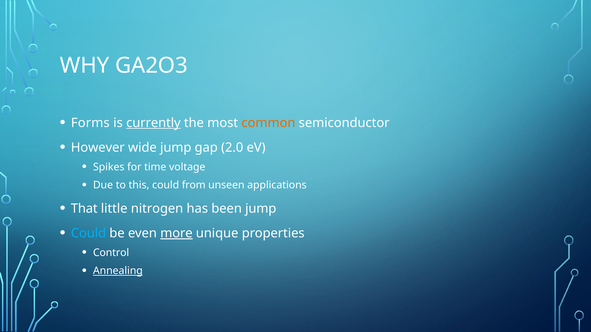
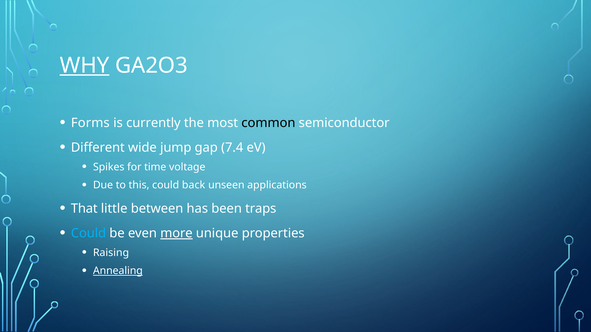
WHY underline: none -> present (85, 66)
currently underline: present -> none (153, 123)
common colour: orange -> black (268, 123)
However: However -> Different (98, 148)
2.0: 2.0 -> 7.4 (232, 148)
from: from -> back (194, 185)
nitrogen: nitrogen -> between (157, 209)
been jump: jump -> traps (261, 209)
Control: Control -> Raising (111, 253)
